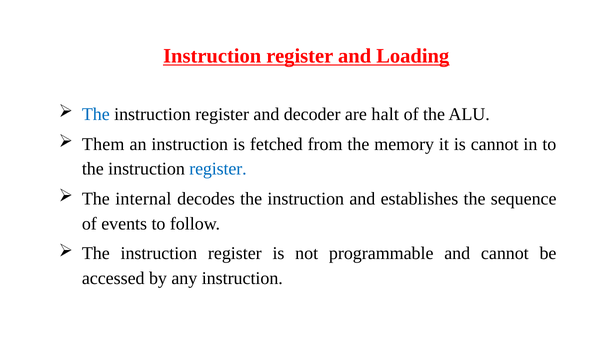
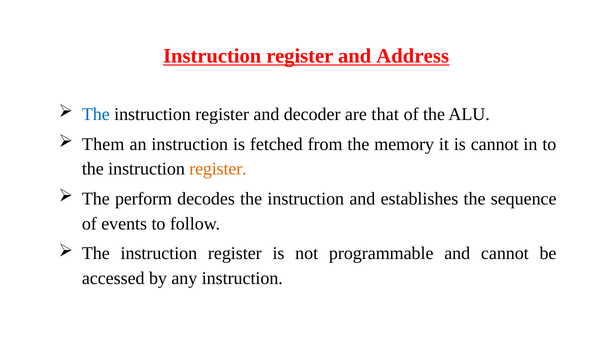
Loading: Loading -> Address (413, 56)
halt: halt -> that (385, 115)
register colour: blue -> orange (218, 169)
internal: internal -> perform (144, 199)
